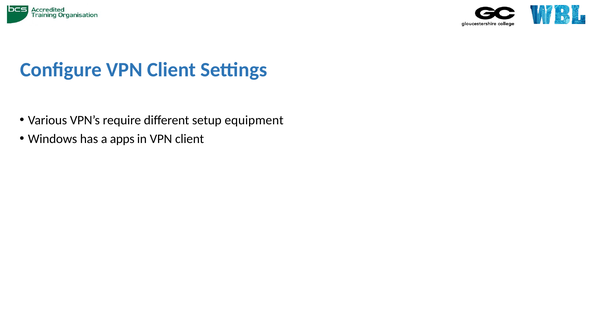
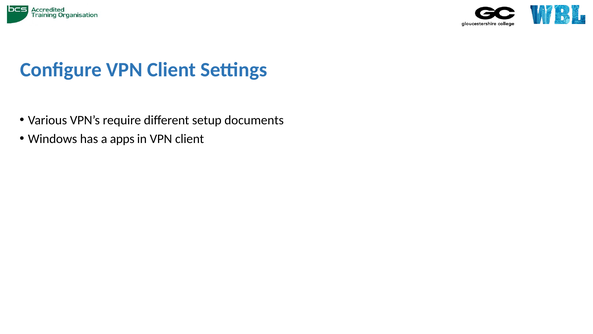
equipment: equipment -> documents (254, 120)
